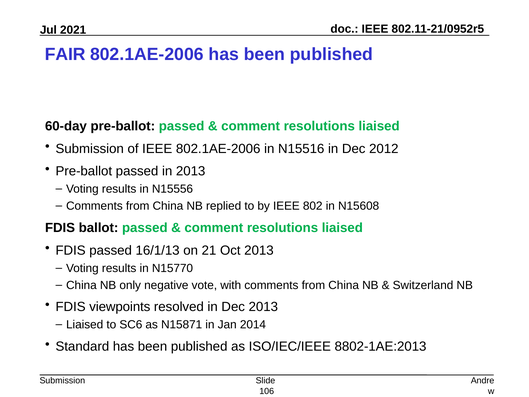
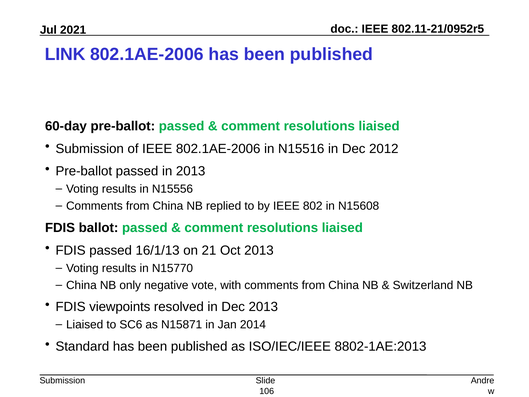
FAIR: FAIR -> LINK (65, 54)
